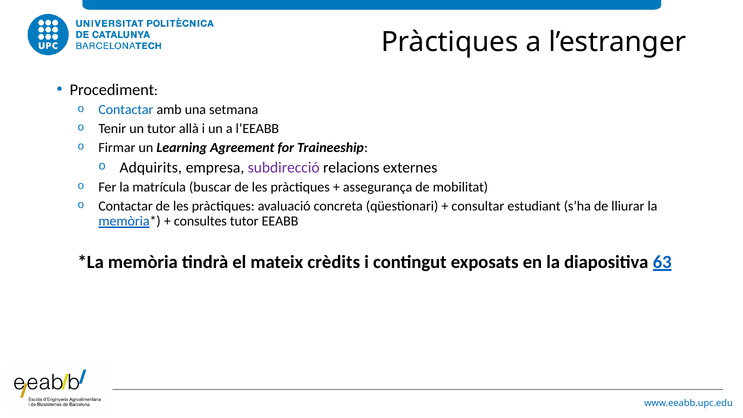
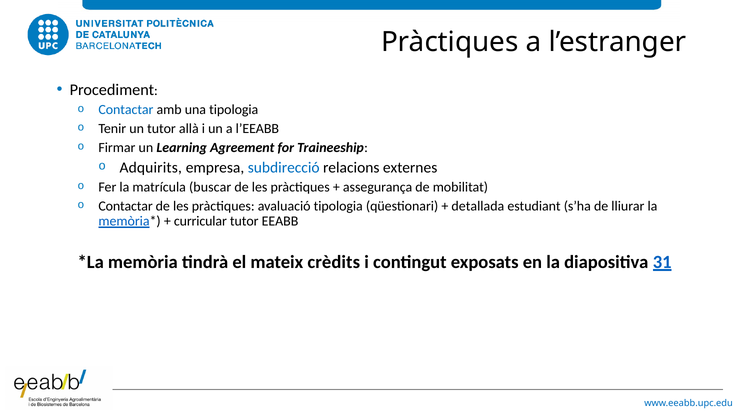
una setmana: setmana -> tipologia (234, 110)
subdirecció colour: purple -> blue (284, 167)
avaluació concreta: concreta -> tipologia (338, 206)
consultar: consultar -> detallada (478, 206)
consultes: consultes -> curricular (200, 221)
63: 63 -> 31 (662, 262)
